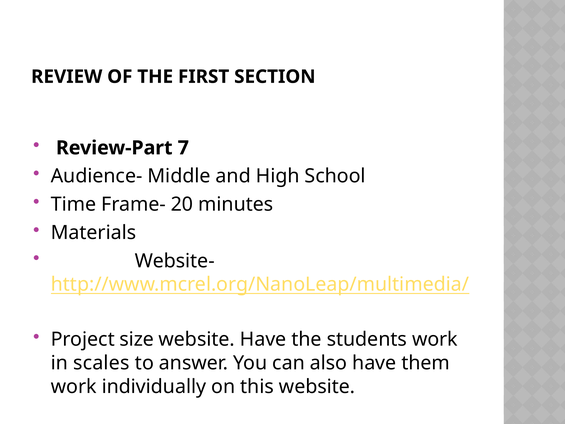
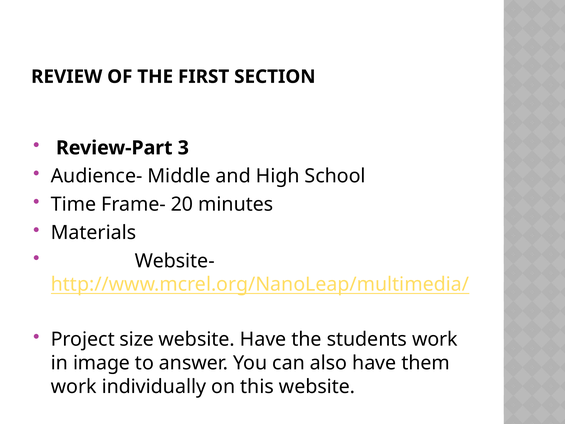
7: 7 -> 3 (183, 148)
scales: scales -> image (102, 363)
